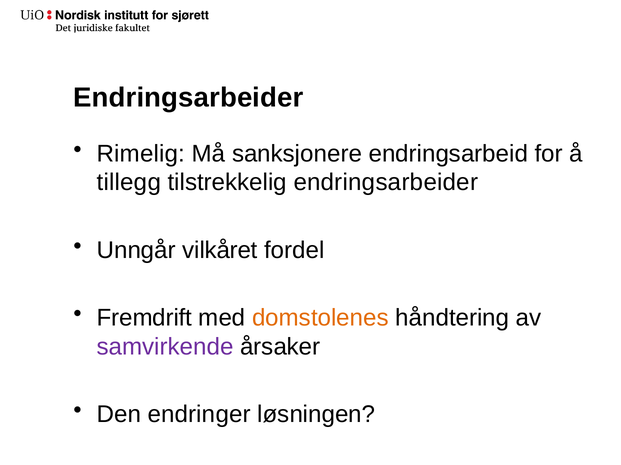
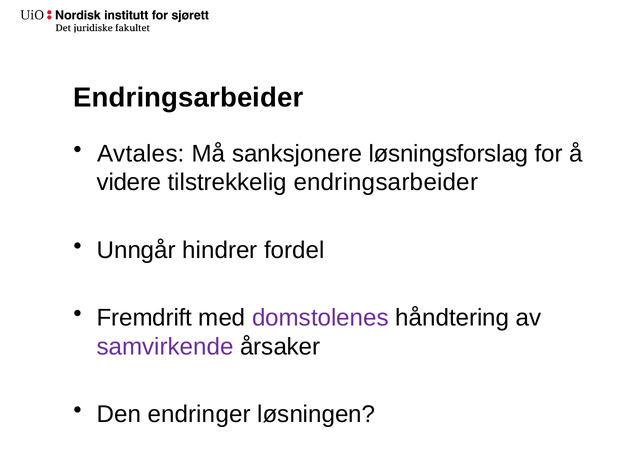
Rimelig: Rimelig -> Avtales (141, 154)
endringsarbeid: endringsarbeid -> løsningsforslag (448, 154)
tillegg: tillegg -> videre (129, 183)
vilkåret: vilkåret -> hindrer (220, 251)
domstolenes colour: orange -> purple (320, 318)
